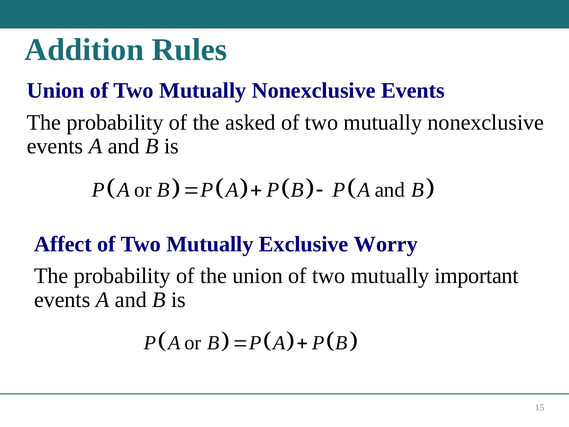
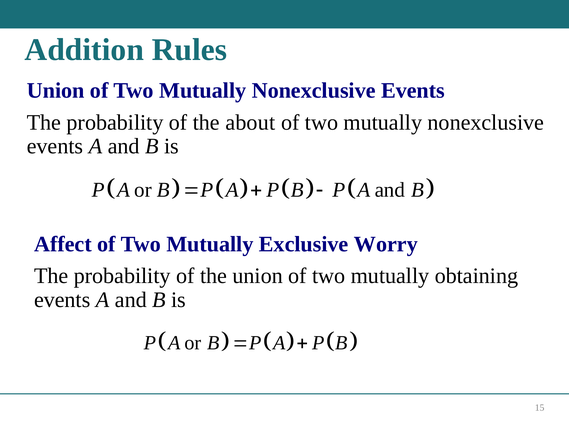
asked: asked -> about (250, 122)
important: important -> obtaining (476, 276)
